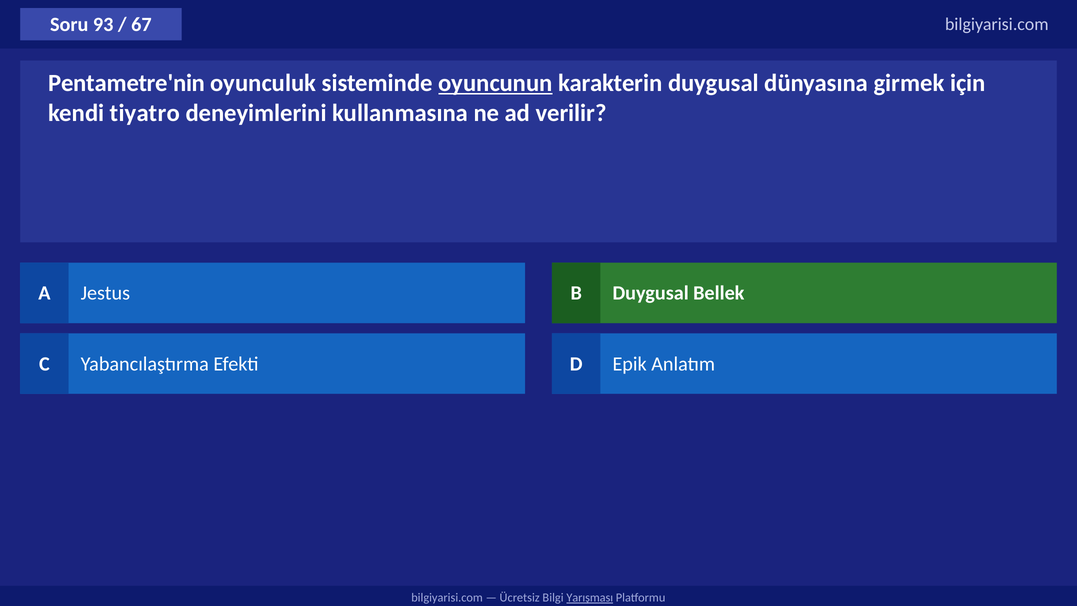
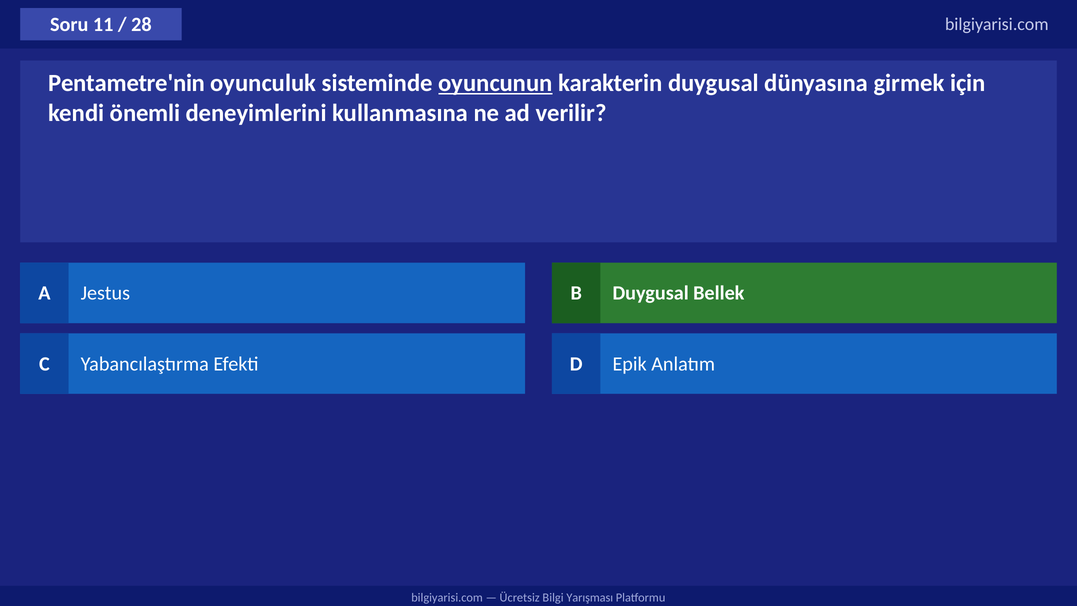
93: 93 -> 11 (103, 25)
67: 67 -> 28 (141, 25)
tiyatro: tiyatro -> önemli (145, 113)
Yarışması underline: present -> none (590, 597)
